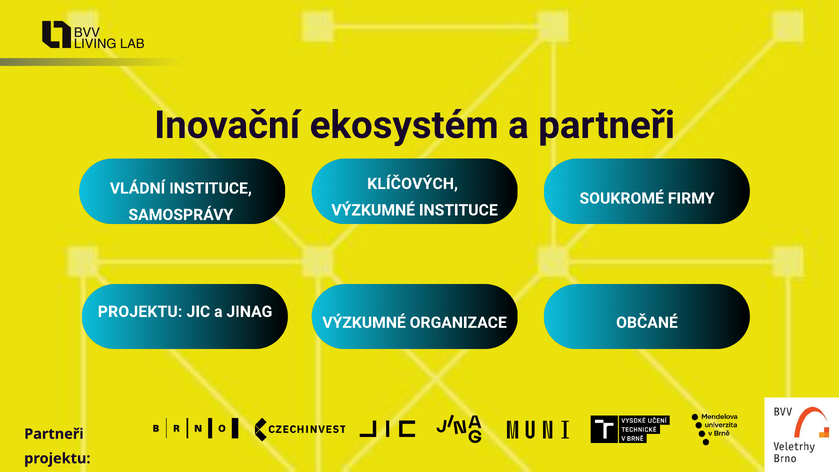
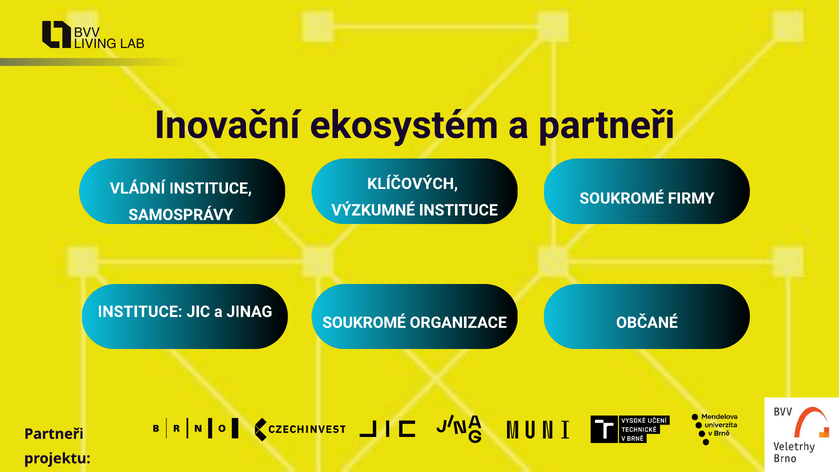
PROJEKTU: PROJEKTU -> INSTITUCE (140, 312)
VÝZKUMNÉ: VÝZKUMNÉ -> SOUKROMÉ (364, 323)
